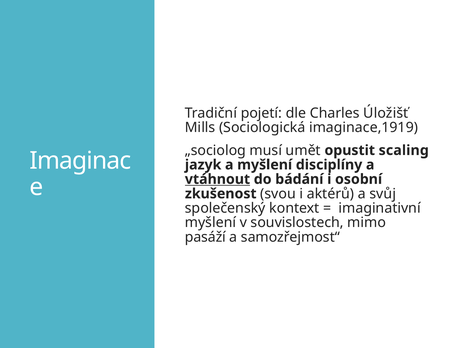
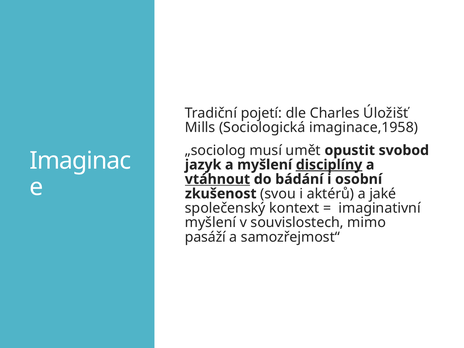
imaginace,1919: imaginace,1919 -> imaginace,1958 (364, 127)
scaling: scaling -> svobod (404, 150)
disciplíny underline: none -> present (329, 165)
svůj: svůj -> jaké (383, 194)
